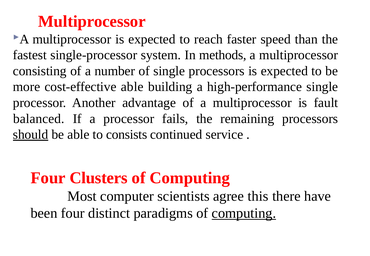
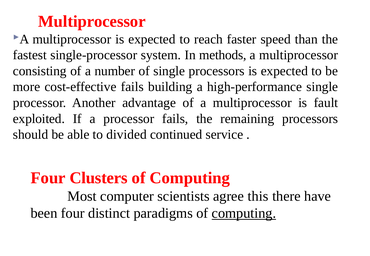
cost-effective able: able -> fails (132, 87)
balanced: balanced -> exploited (39, 119)
should underline: present -> none (31, 135)
consists: consists -> divided (127, 135)
